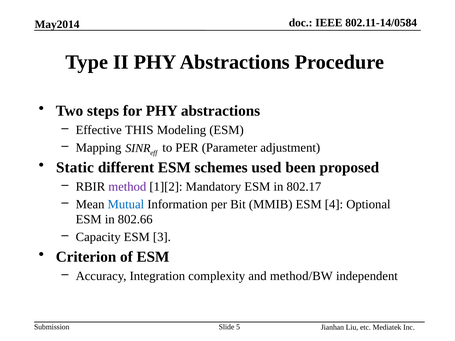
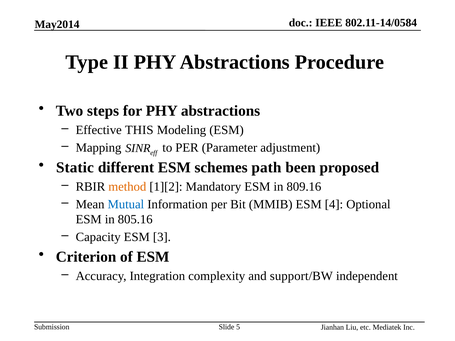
used: used -> path (266, 168)
method colour: purple -> orange (127, 187)
802.17: 802.17 -> 809.16 (304, 187)
802.66: 802.66 -> 805.16 (135, 220)
method/BW: method/BW -> support/BW (301, 276)
